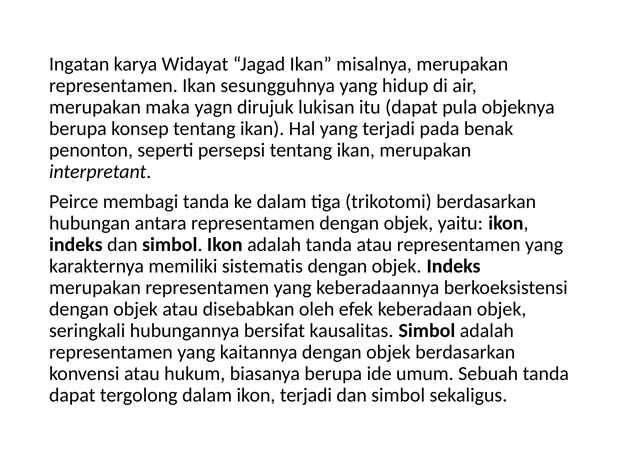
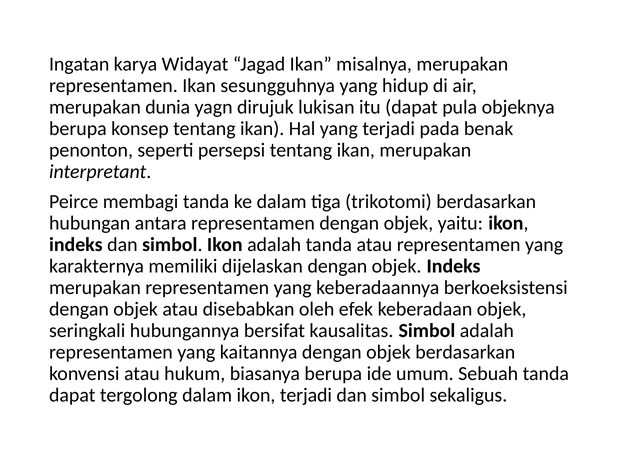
maka: maka -> dunia (168, 107)
sistematis: sistematis -> dijelaskan (262, 266)
